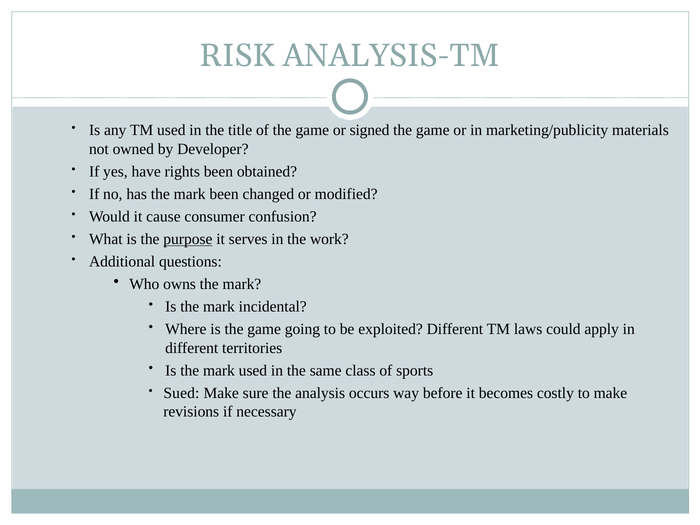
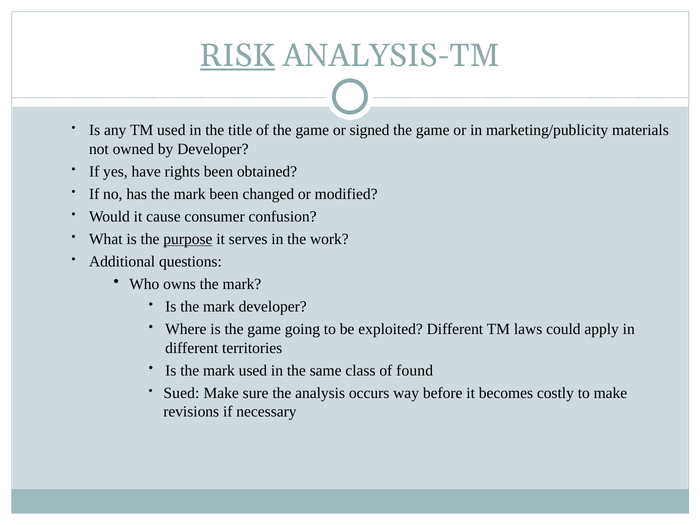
RISK underline: none -> present (237, 56)
mark incidental: incidental -> developer (273, 307)
sports: sports -> found (415, 370)
